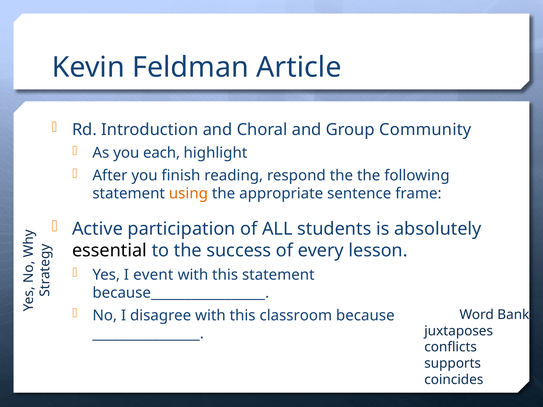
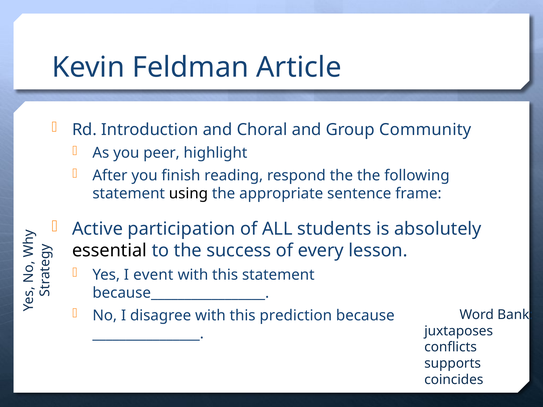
each: each -> peer (161, 153)
using colour: orange -> black (188, 194)
classroom: classroom -> prediction (296, 316)
